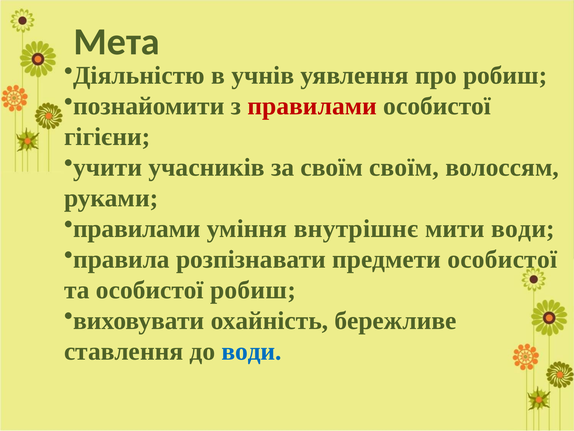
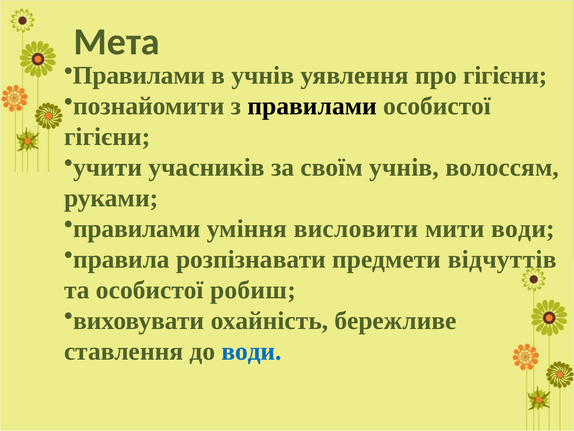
Діяльністю: Діяльністю -> Правилами (139, 75)
про робиш: робиш -> гігієни (505, 75)
правилами colour: red -> black (312, 106)
своїм своїм: своїм -> учнів (404, 167)
внутрішнє: внутрішнє -> висловити (356, 228)
предмети особистої: особистої -> відчуттів (502, 259)
